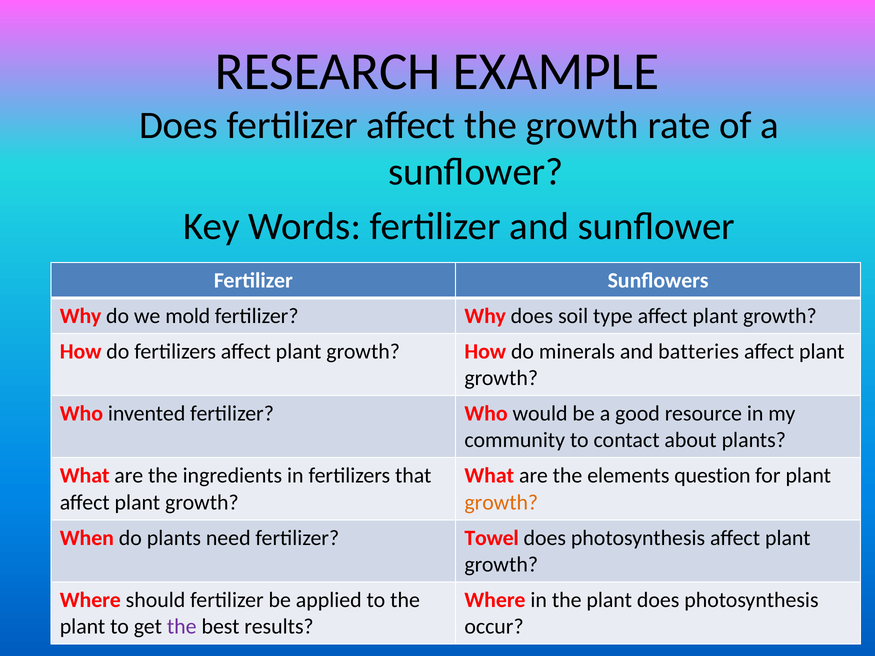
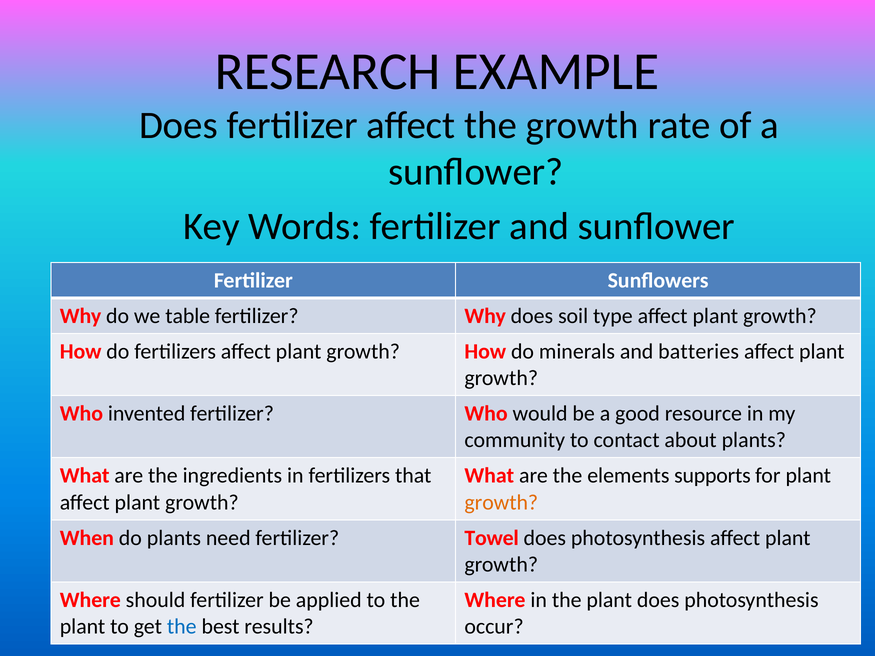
mold: mold -> table (188, 316)
question: question -> supports (712, 476)
the colour: purple -> blue (182, 627)
